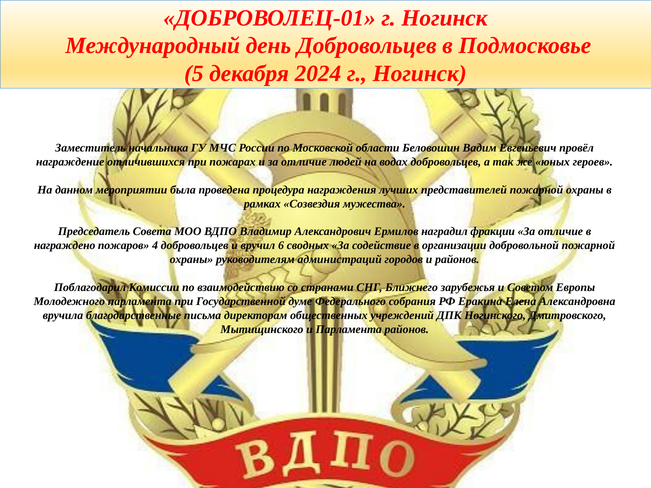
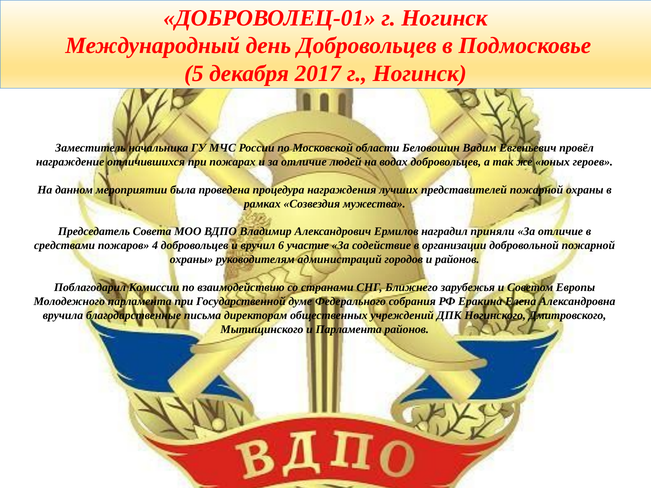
2024: 2024 -> 2017 (318, 74)
фракции: фракции -> приняли (493, 232)
награждено: награждено -> средствами (65, 246)
сводных: сводных -> участие (308, 246)
